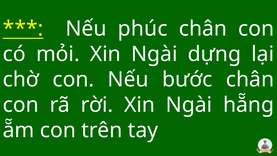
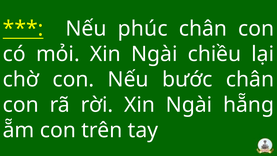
dựng: dựng -> chiều (214, 54)
